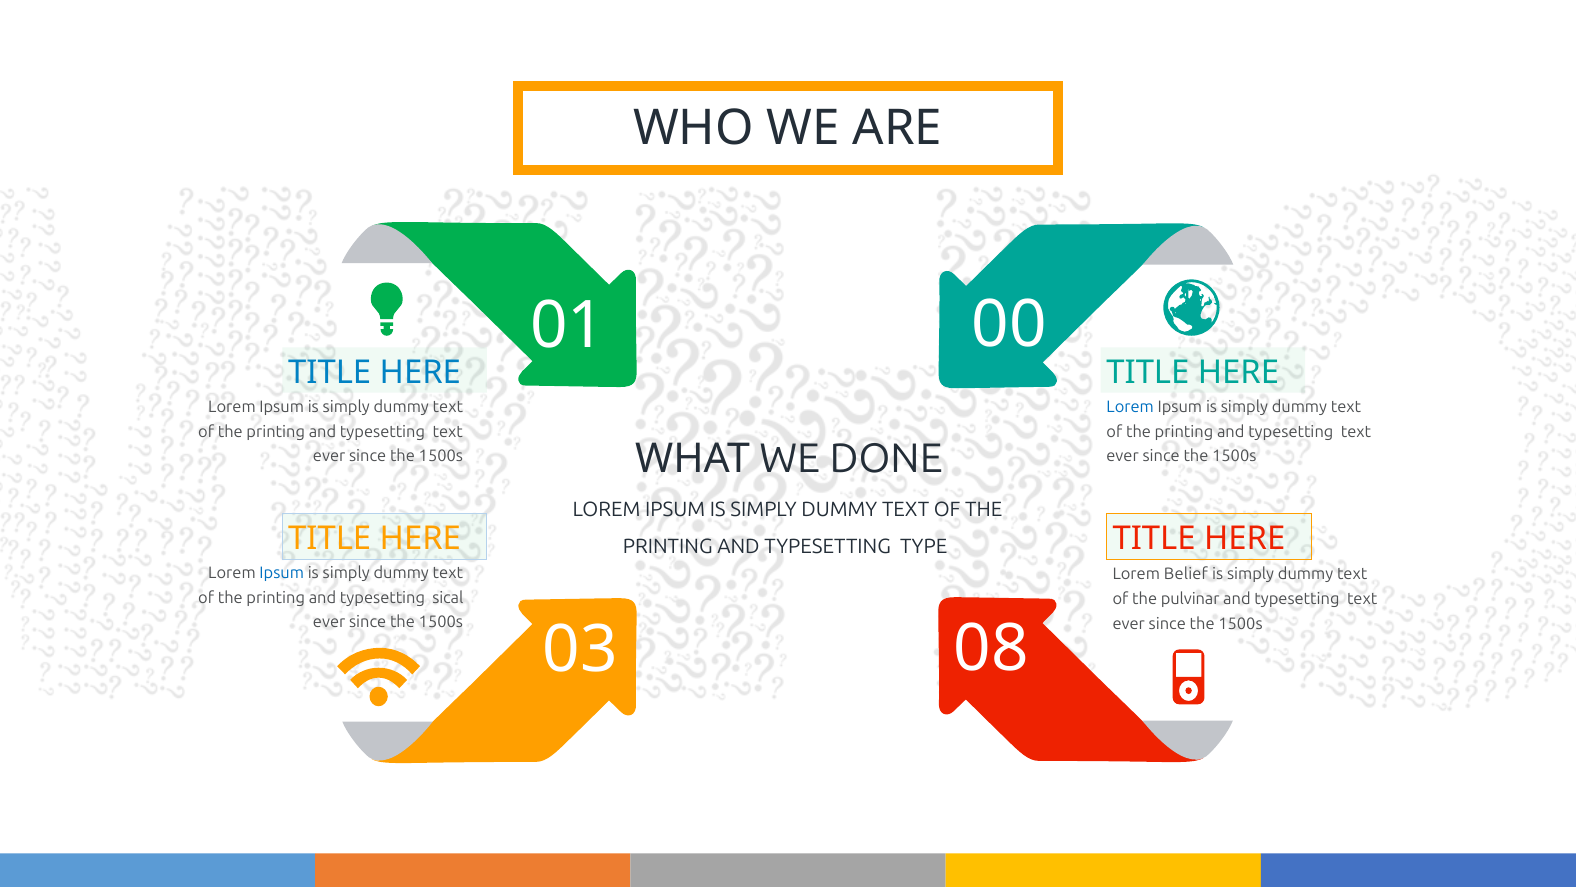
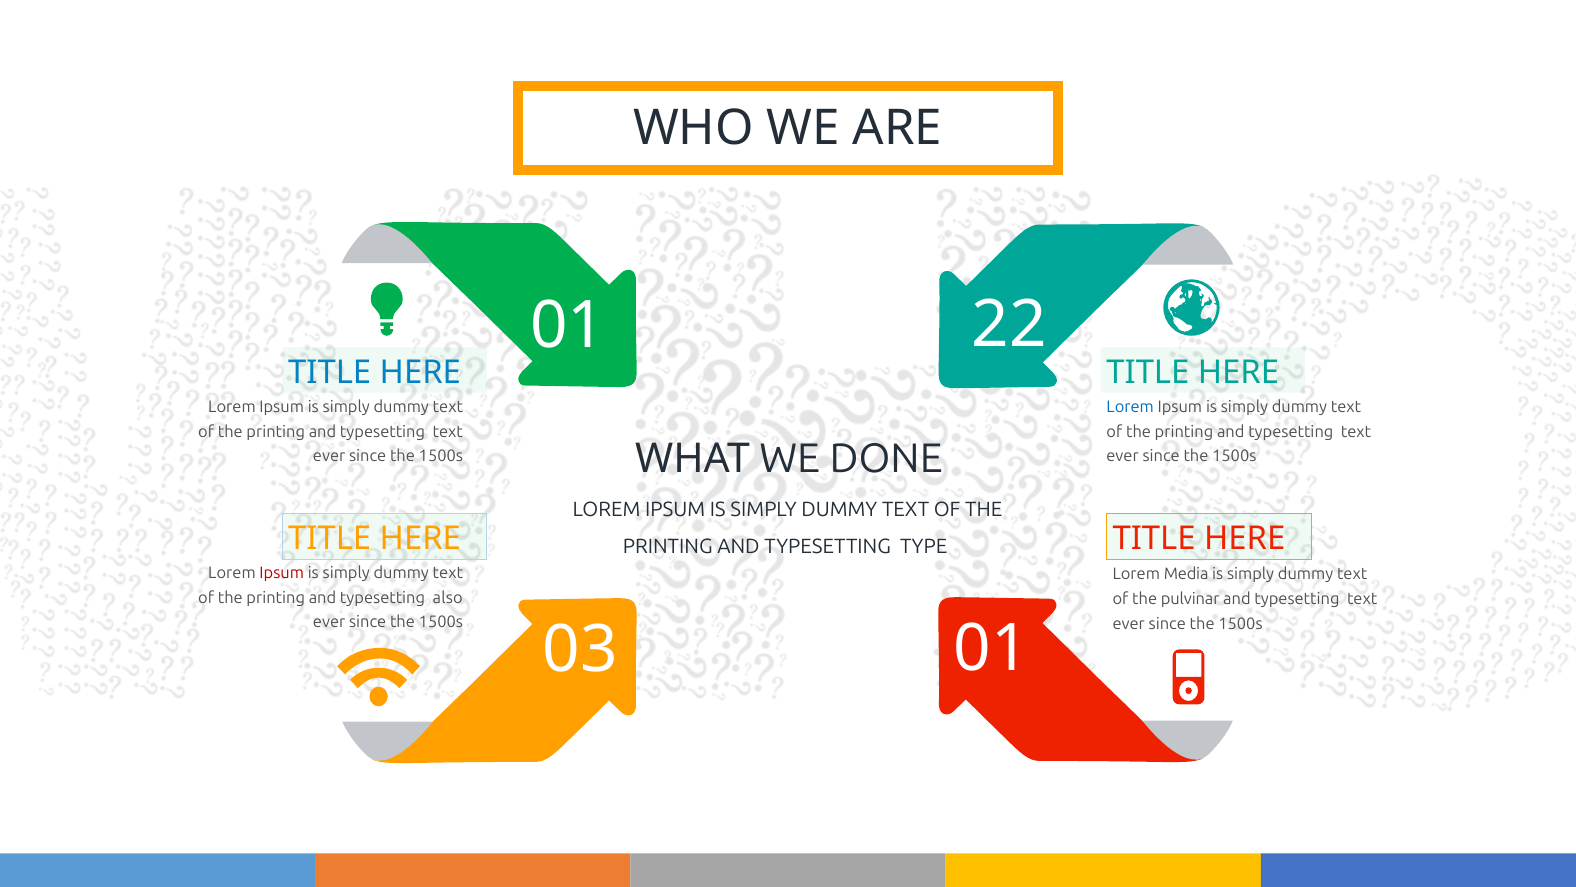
00: 00 -> 22 (1009, 325)
Ipsum colour: blue -> red (282, 573)
Belief: Belief -> Media (1186, 574)
sical: sical -> also (448, 598)
03 08: 08 -> 01 (991, 649)
